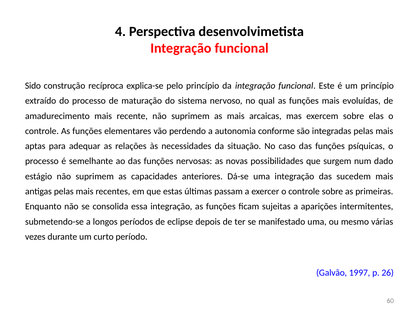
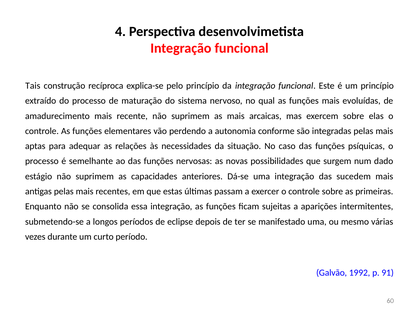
Sido: Sido -> Tais (33, 86)
1997: 1997 -> 1992 (360, 272)
26: 26 -> 91 (388, 272)
